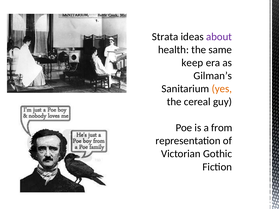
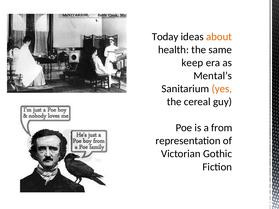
Strata: Strata -> Today (165, 37)
about colour: purple -> orange (219, 37)
Gilman’s: Gilman’s -> Mental’s (213, 76)
